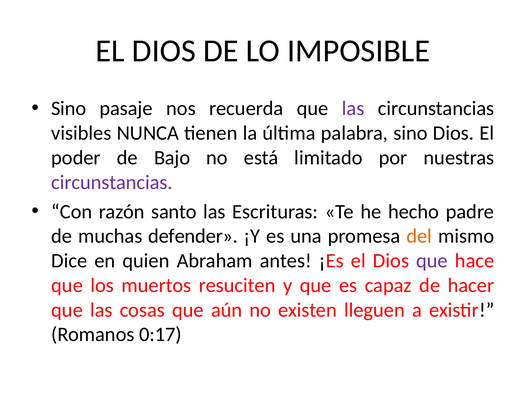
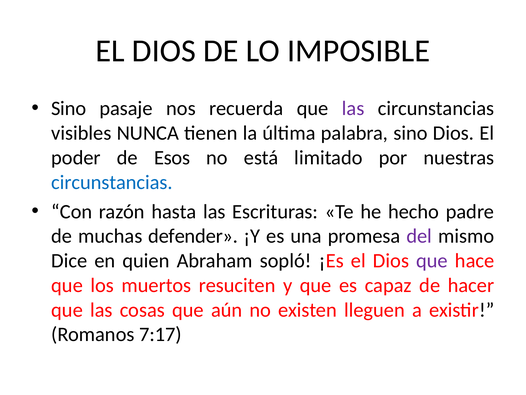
Bajo: Bajo -> Esos (172, 158)
circunstancias colour: purple -> blue (112, 182)
santo: santo -> hasta (174, 211)
del colour: orange -> purple (419, 236)
antes: antes -> sopló (286, 260)
0:17: 0:17 -> 7:17 (160, 334)
